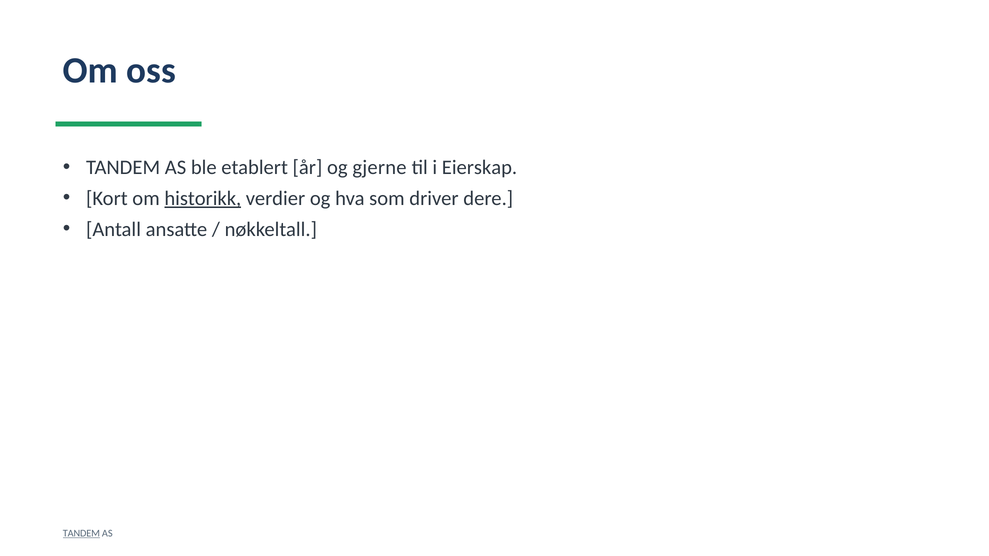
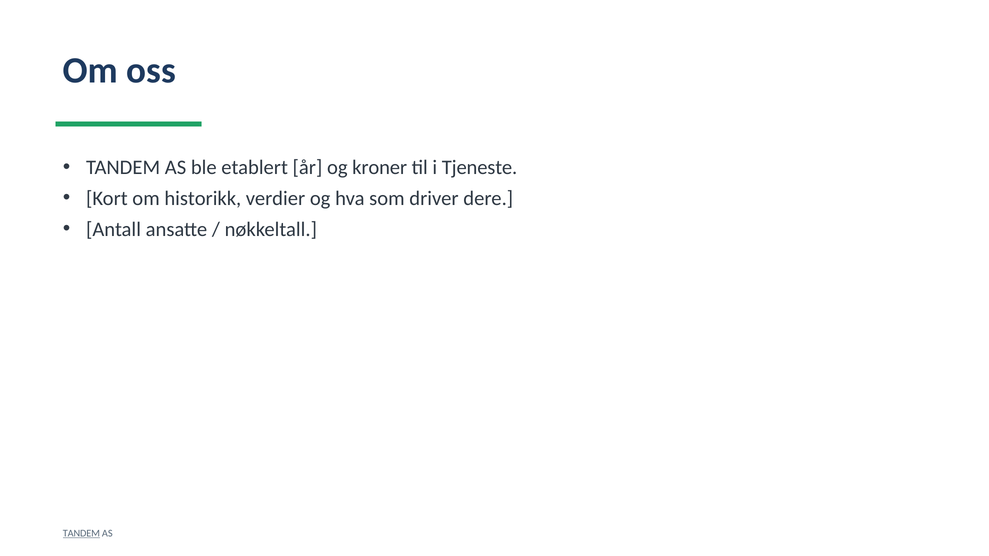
gjerne: gjerne -> kroner (380, 168)
Eierskap: Eierskap -> Tjeneste (480, 168)
historikk underline: present -> none (203, 198)
